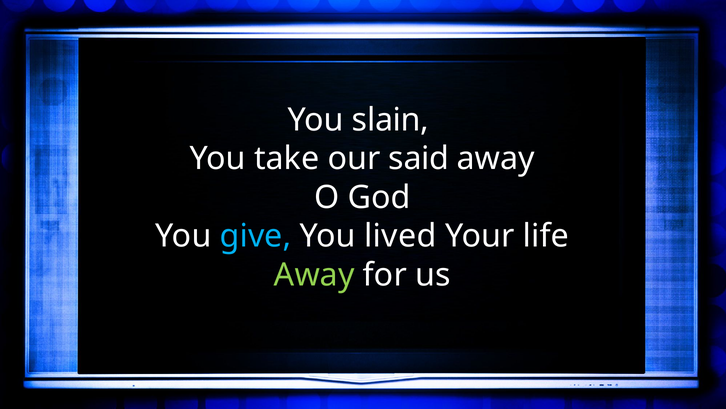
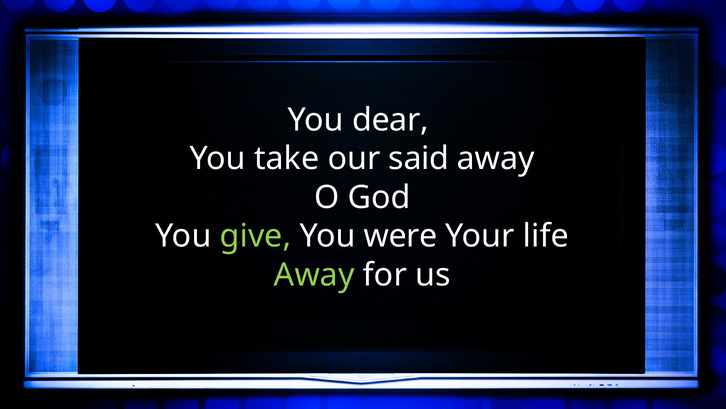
slain: slain -> dear (390, 120)
give colour: light blue -> light green (256, 236)
lived: lived -> were (401, 236)
